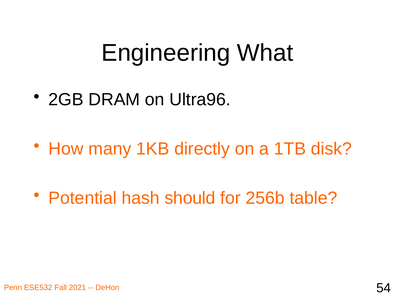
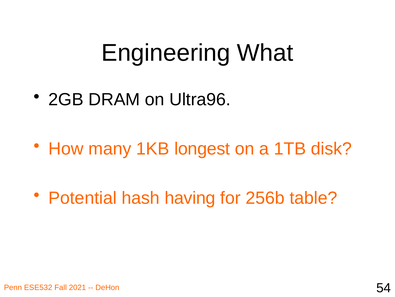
directly: directly -> longest (202, 148)
should: should -> having (190, 198)
